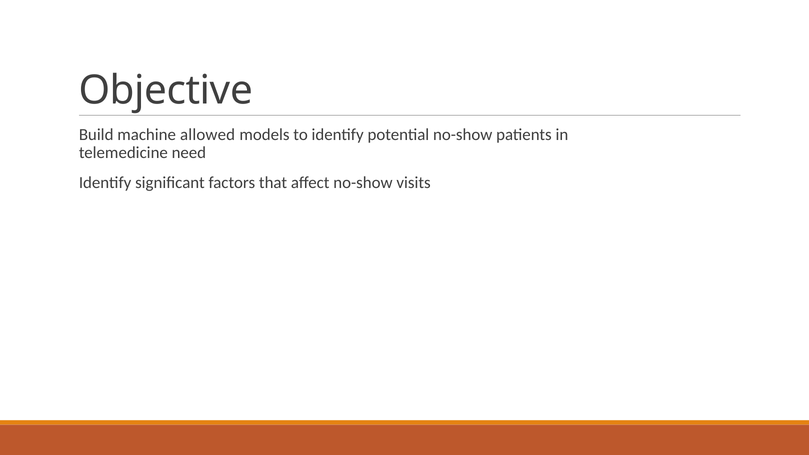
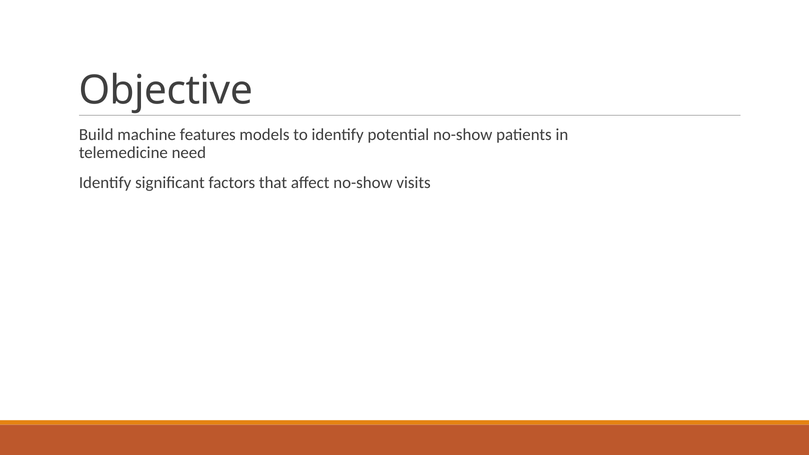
allowed: allowed -> features (208, 135)
